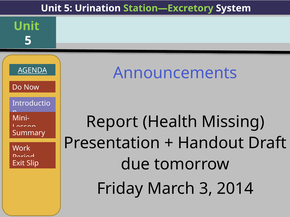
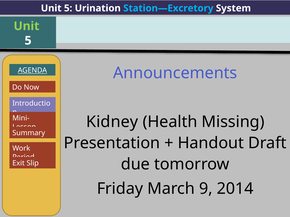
Station—Excretory colour: light green -> light blue (168, 8)
Report: Report -> Kidney (112, 122)
3: 3 -> 9 (206, 189)
